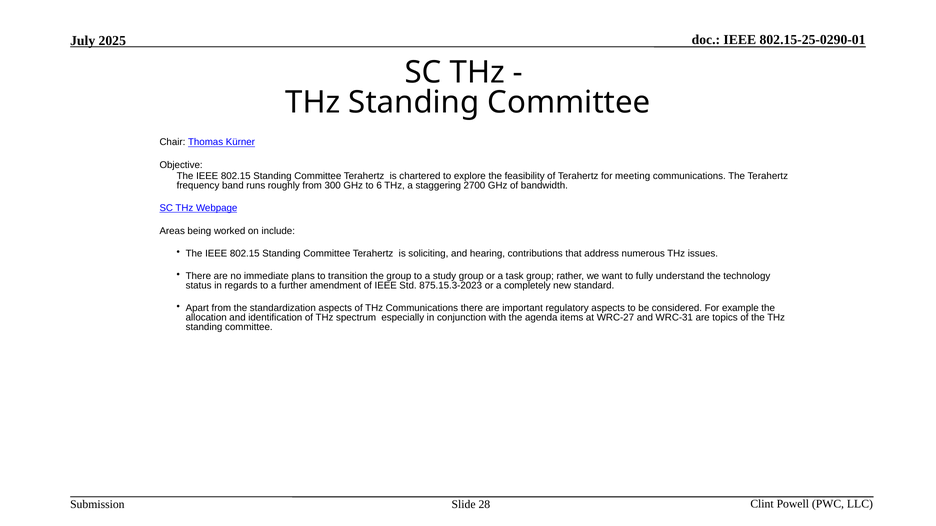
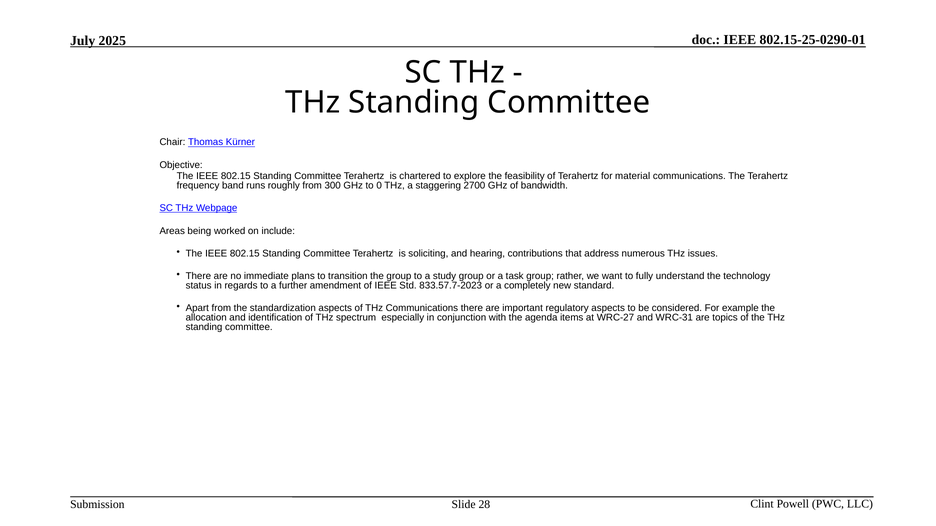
meeting: meeting -> material (633, 176)
6: 6 -> 0 (379, 186)
875.15.3-2023: 875.15.3-2023 -> 833.57.7-2023 (451, 286)
